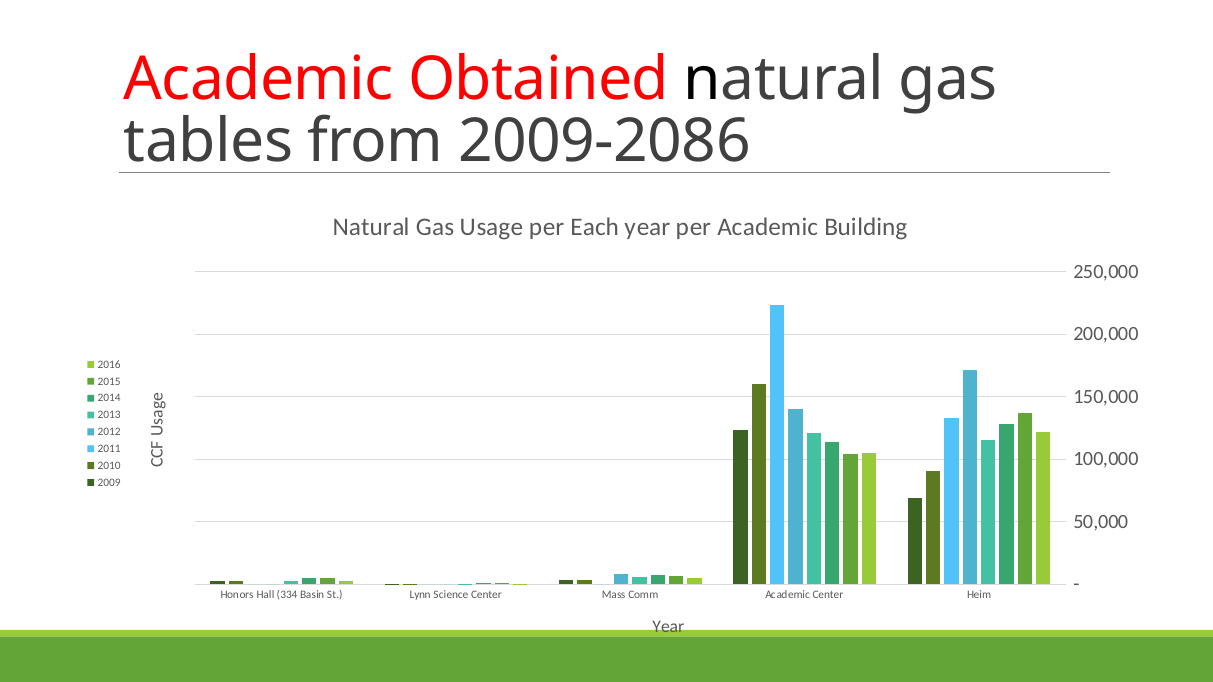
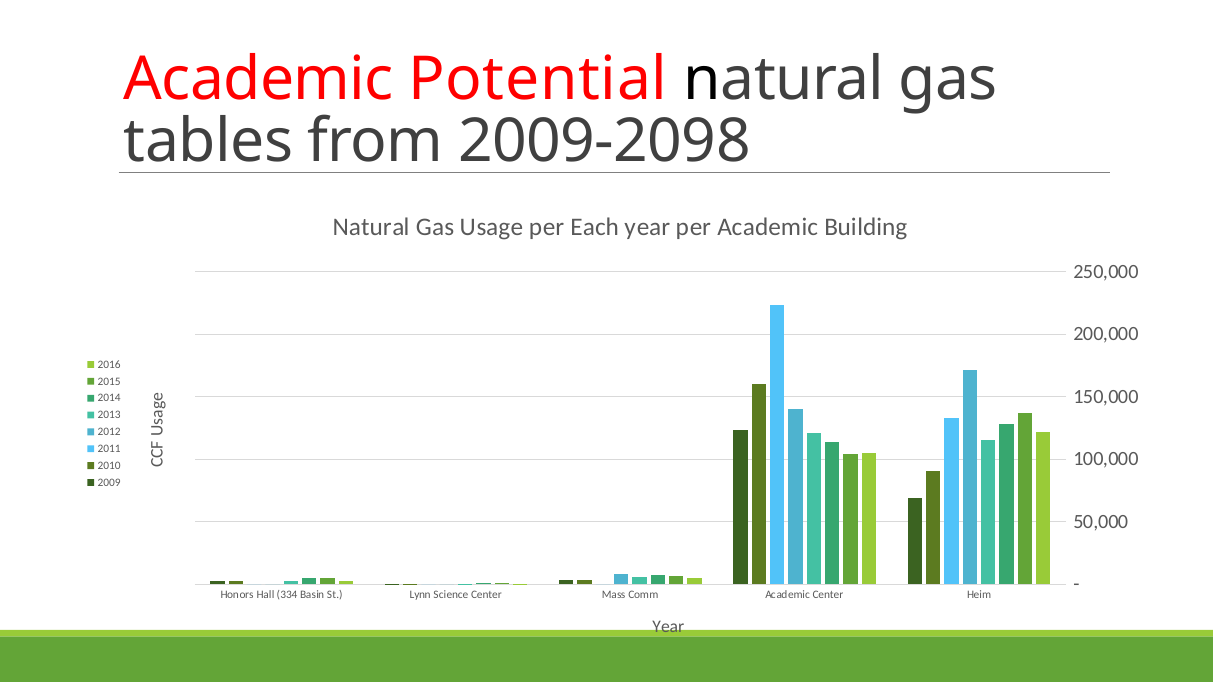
Obtained: Obtained -> Potential (538, 79)
2009-2086: 2009-2086 -> 2009-2098 (604, 141)
